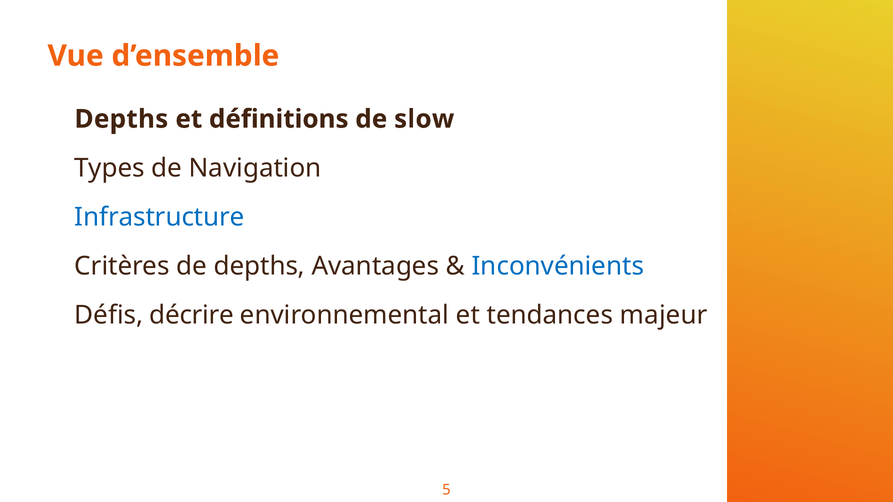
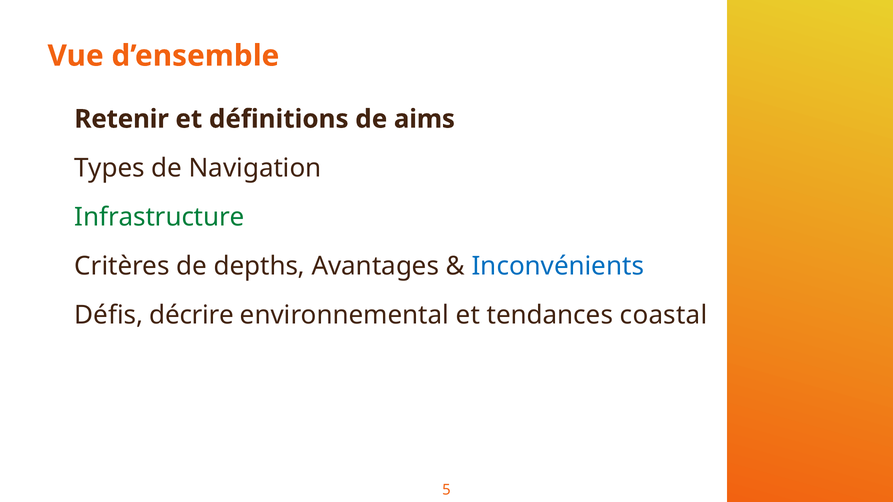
Depths: Depths -> Retenir (122, 119)
slow: slow -> aims (424, 119)
Infrastructure colour: blue -> green (159, 217)
majeur: majeur -> coastal (664, 315)
